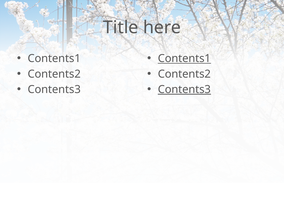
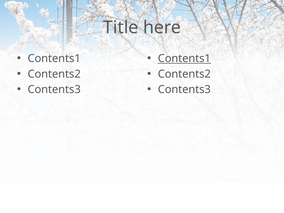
Contents3 underline: present -> none (184, 89)
